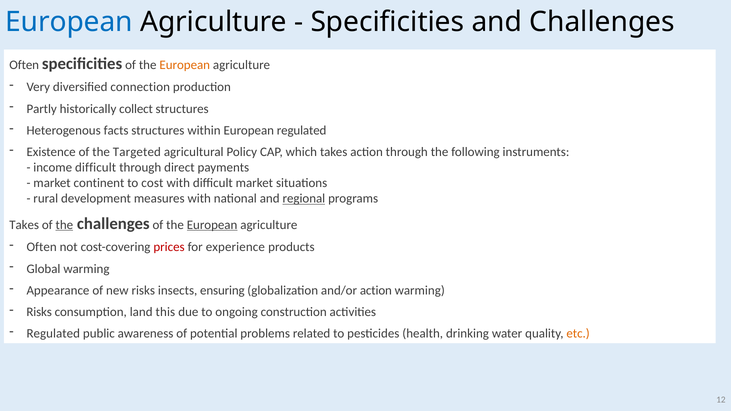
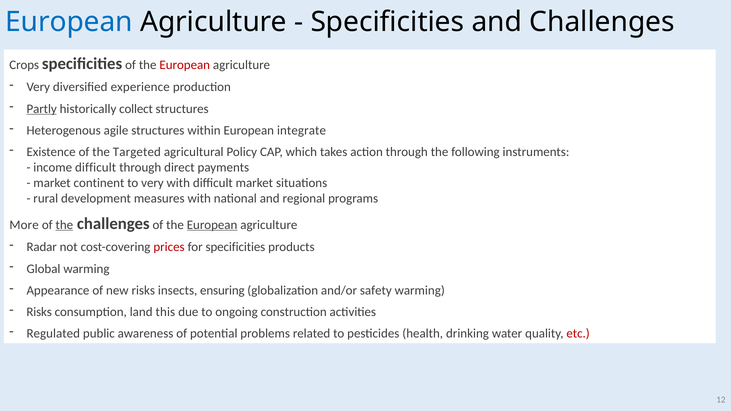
Often: Often -> Crops (24, 65)
European colour: orange -> red (185, 65)
connection: connection -> experience (140, 87)
Partly underline: none -> present (42, 109)
facts: facts -> agile (116, 130)
European regulated: regulated -> integrate (301, 130)
to cost: cost -> very (152, 183)
regional underline: present -> none (304, 199)
Takes: Takes -> More (24, 225)
Often: Often -> Radar (42, 247)
for experience: experience -> specificities (235, 247)
and/or action: action -> safety (376, 291)
etc colour: orange -> red (578, 334)
